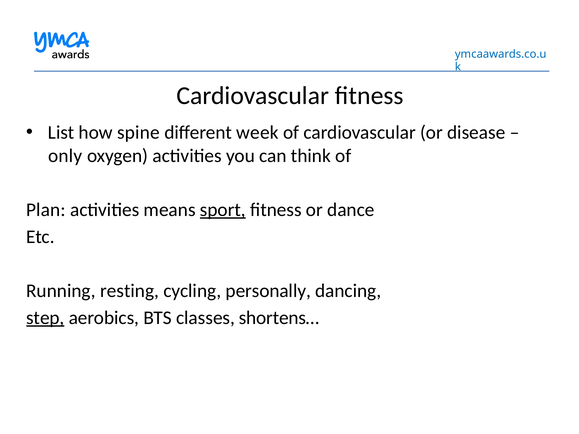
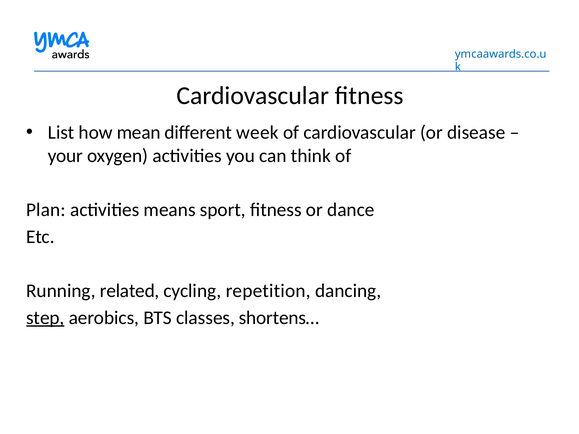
spine: spine -> mean (139, 133)
only: only -> your (65, 156)
sport underline: present -> none (223, 210)
resting: resting -> related (130, 291)
personally: personally -> repetition (268, 291)
